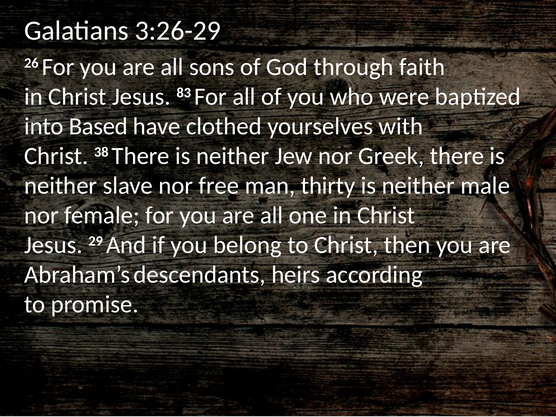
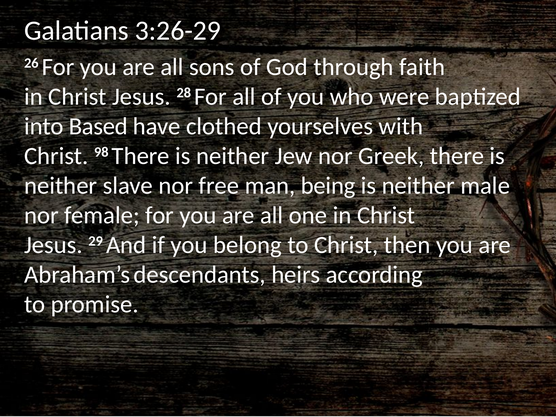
83: 83 -> 28 (184, 93)
38: 38 -> 98 (101, 152)
thirty: thirty -> being (328, 186)
